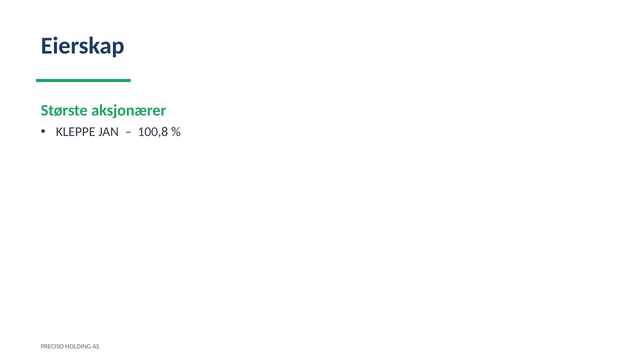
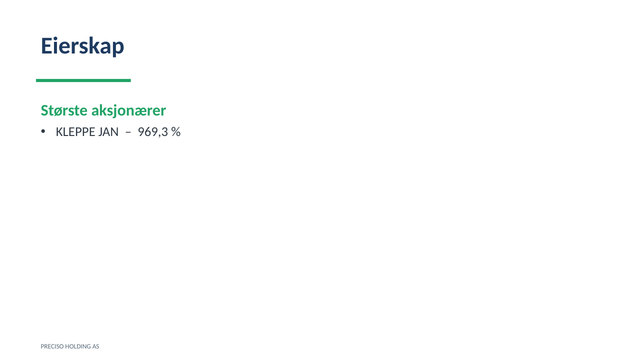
100,8: 100,8 -> 969,3 (153, 132)
